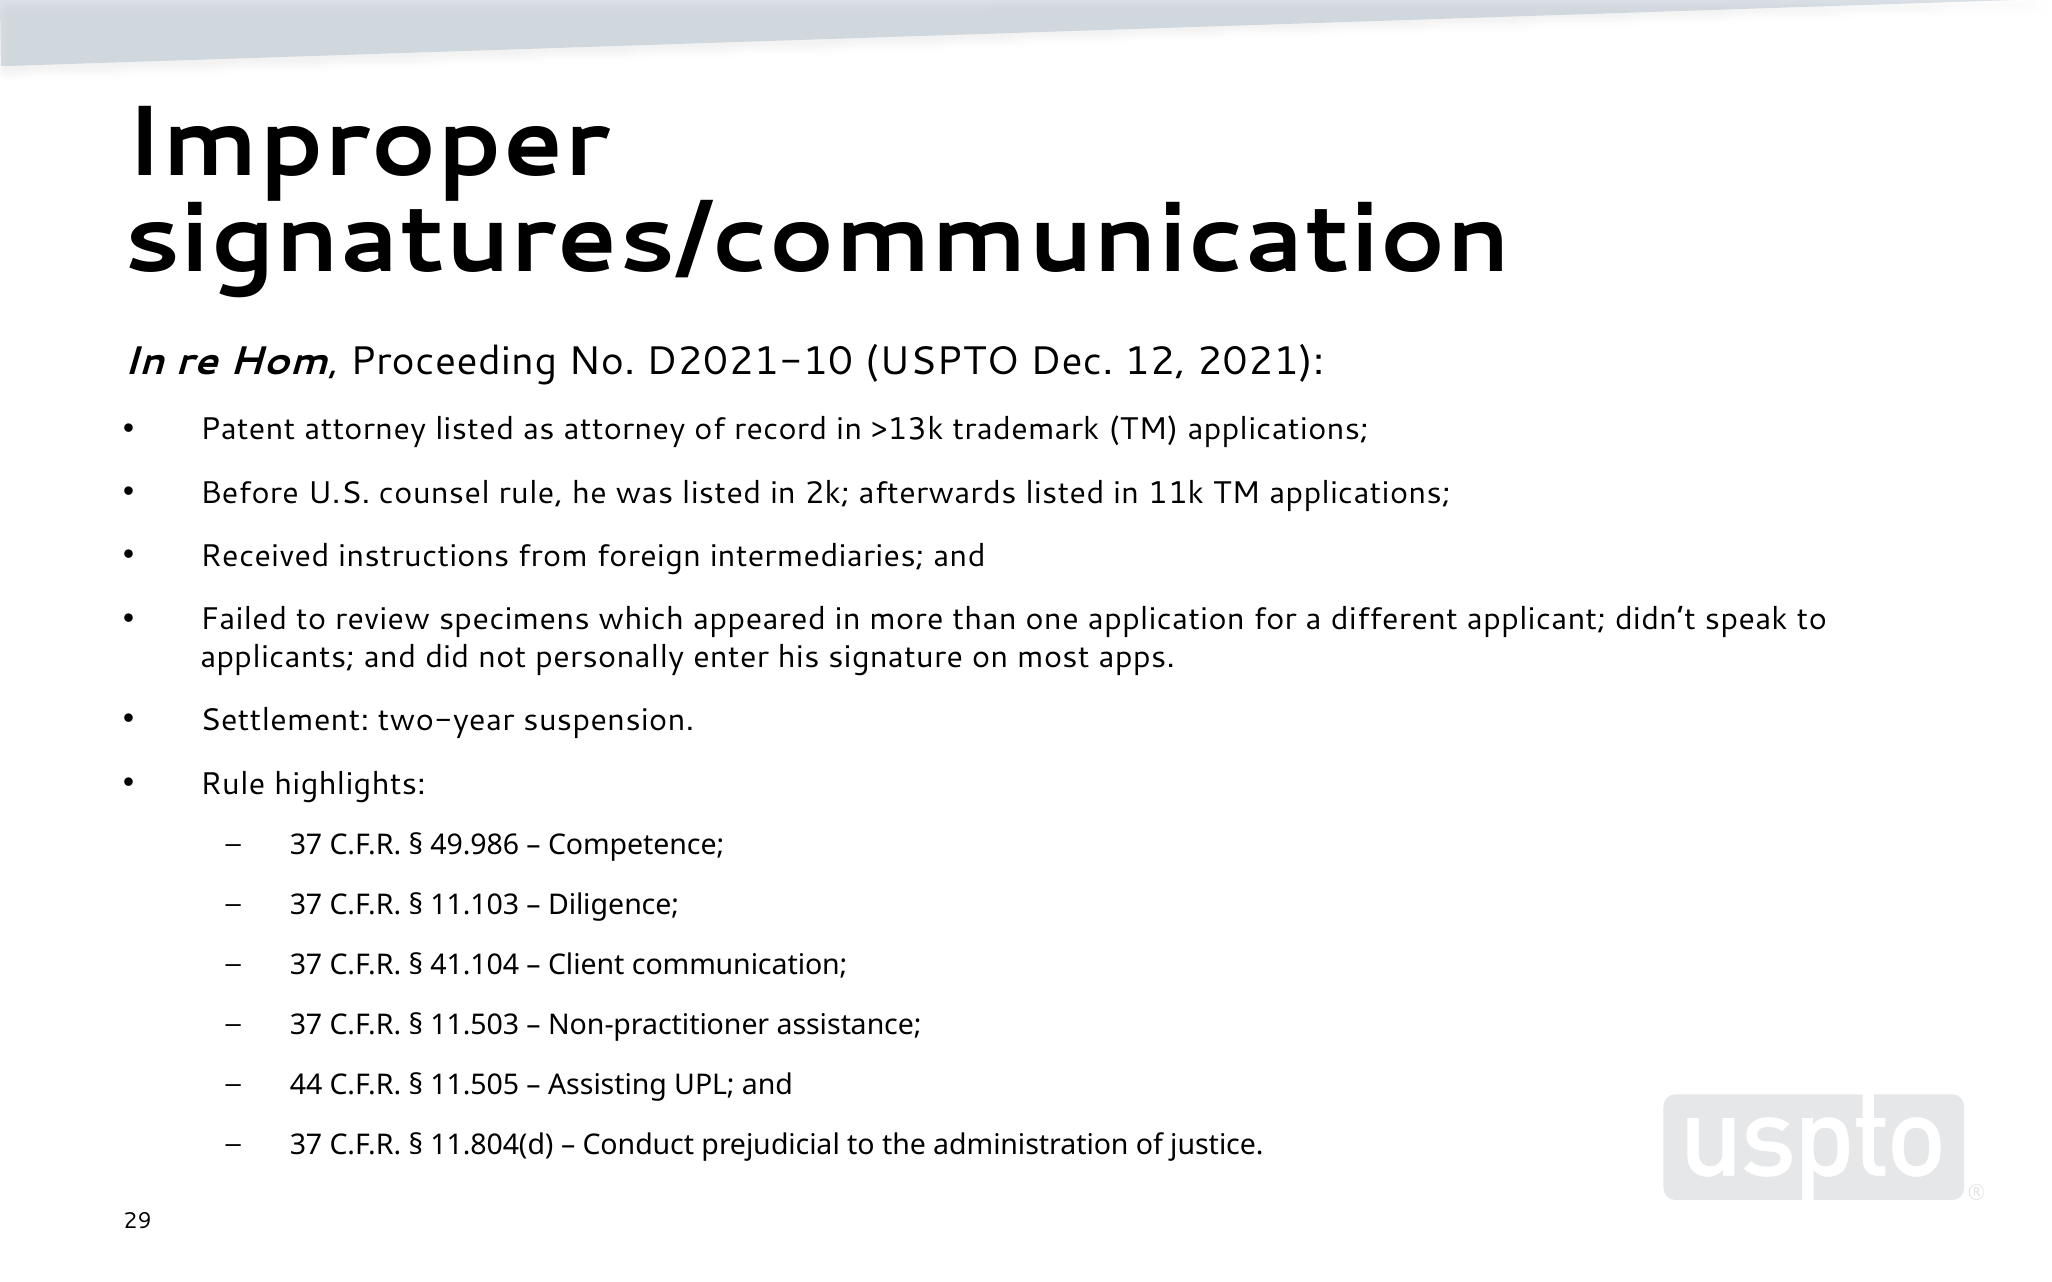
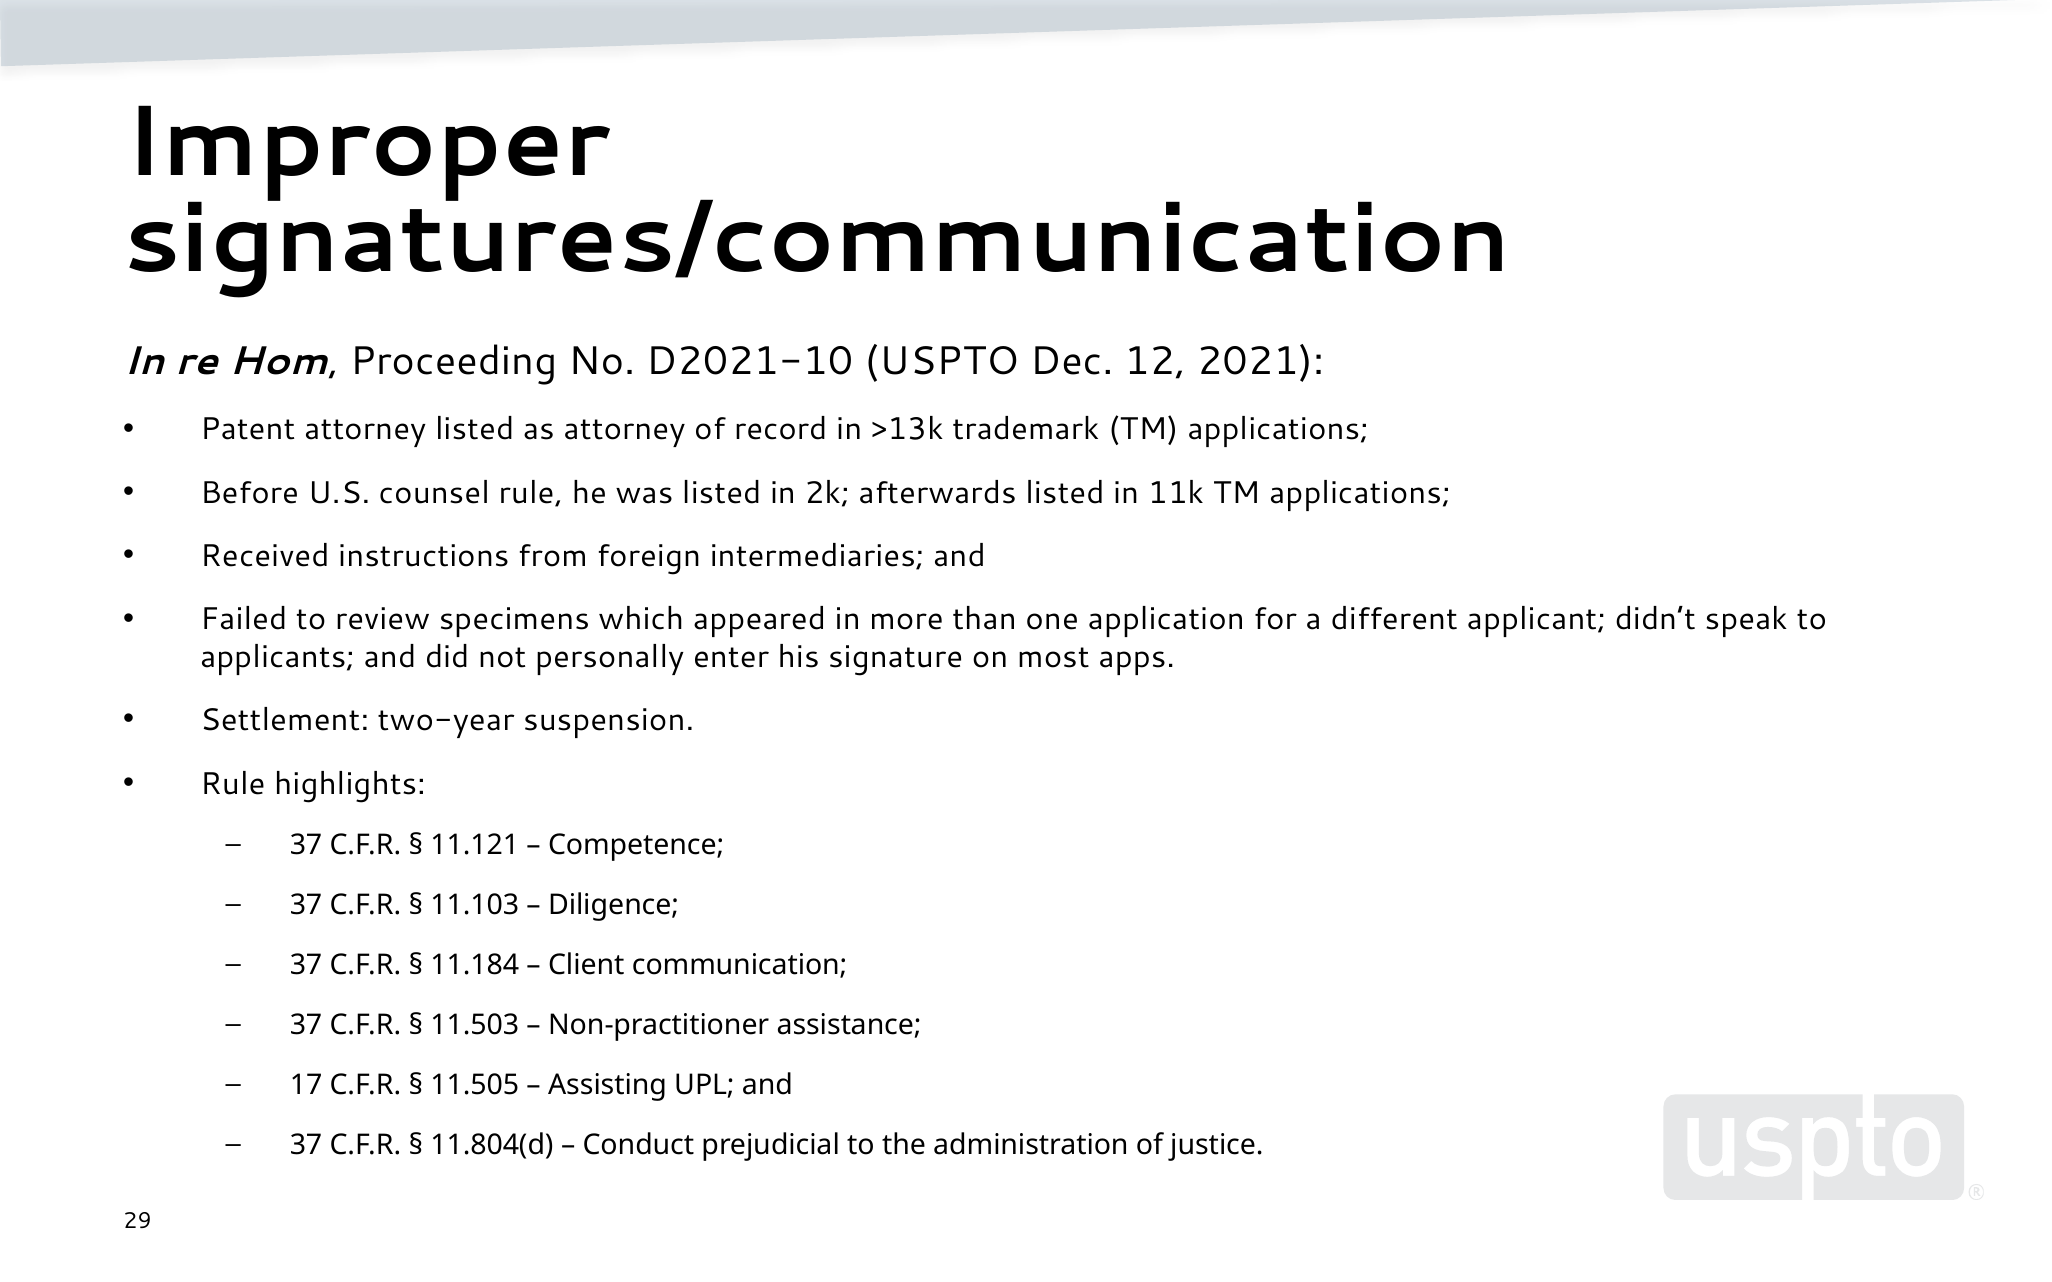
49.986: 49.986 -> 11.121 (475, 845)
41.104: 41.104 -> 11.184 (475, 965)
44: 44 -> 17 (306, 1085)
